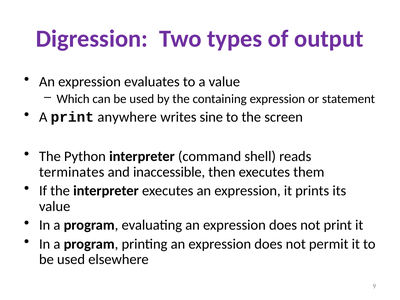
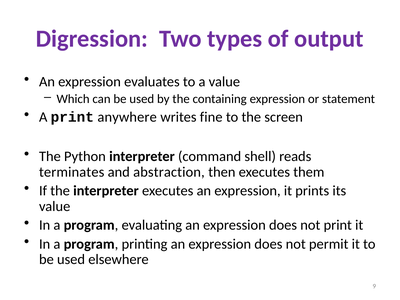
sine: sine -> fine (211, 117)
inaccessible: inaccessible -> abstraction (169, 172)
